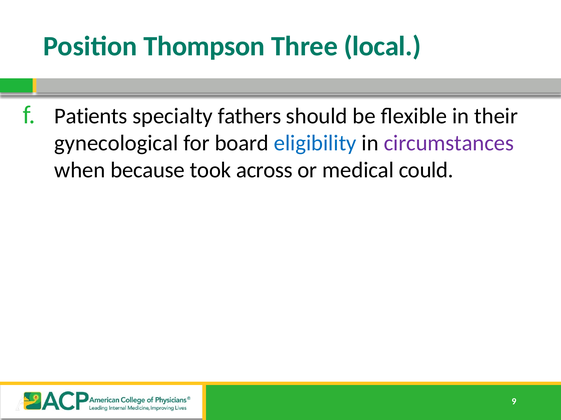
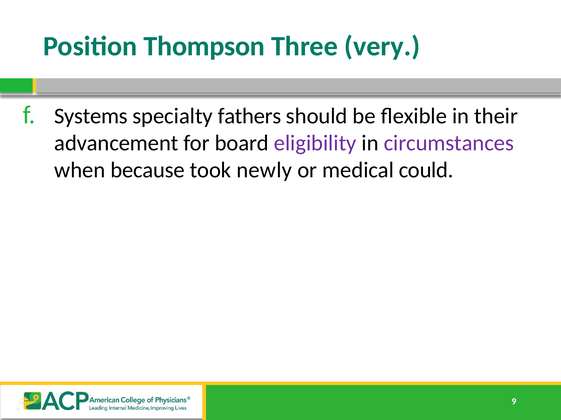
local: local -> very (382, 46)
Patients: Patients -> Systems (91, 116)
gynecological: gynecological -> advancement (116, 143)
eligibility colour: blue -> purple (315, 143)
across: across -> newly (264, 170)
